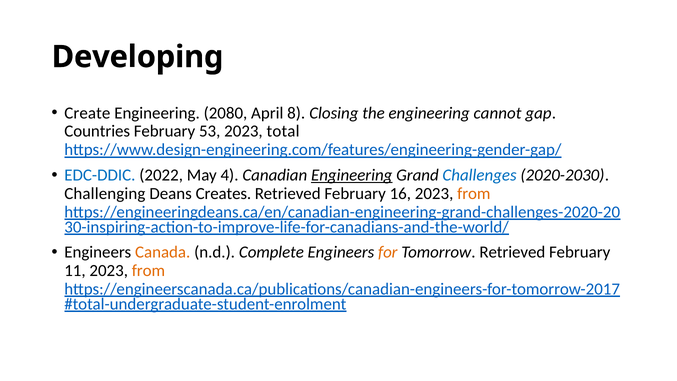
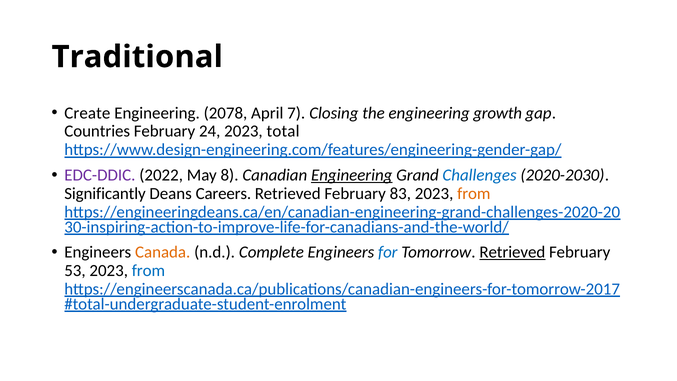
Developing: Developing -> Traditional (137, 57)
2080: 2080 -> 2078 (225, 113)
8: 8 -> 7 (296, 113)
cannot: cannot -> growth (498, 113)
53: 53 -> 24 (210, 131)
EDC-DDIC colour: blue -> purple (100, 175)
4: 4 -> 8 (230, 175)
Challenging: Challenging -> Significantly (105, 193)
Creates: Creates -> Careers (223, 193)
16: 16 -> 83 (400, 193)
for colour: orange -> blue (388, 252)
Retrieved underline: none -> present (512, 252)
11: 11 -> 53 (75, 270)
from colour: orange -> blue (148, 270)
